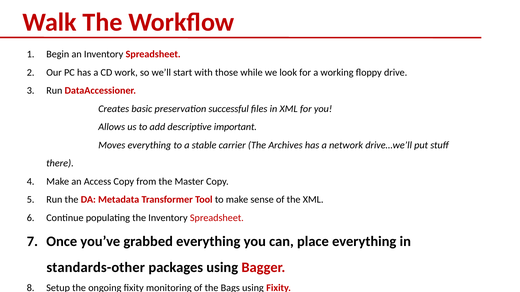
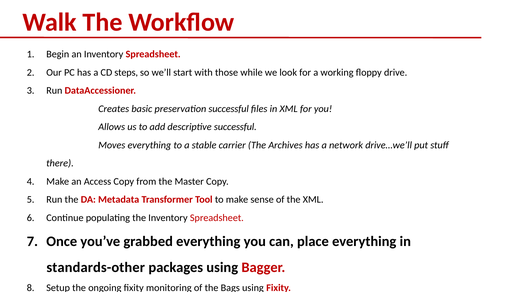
work: work -> steps (126, 72)
descriptive important: important -> successful (235, 127)
